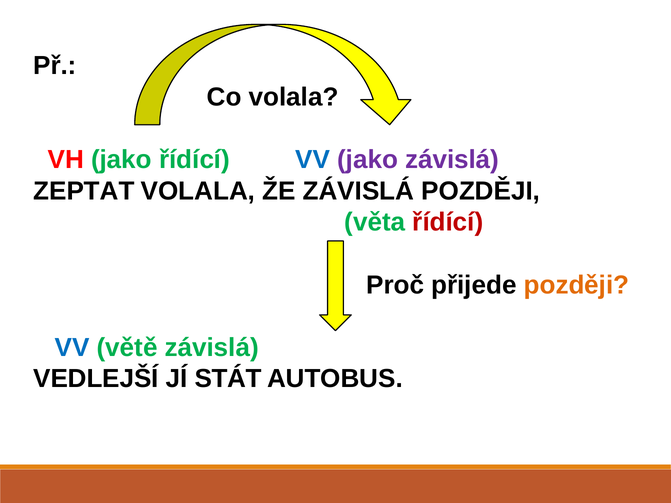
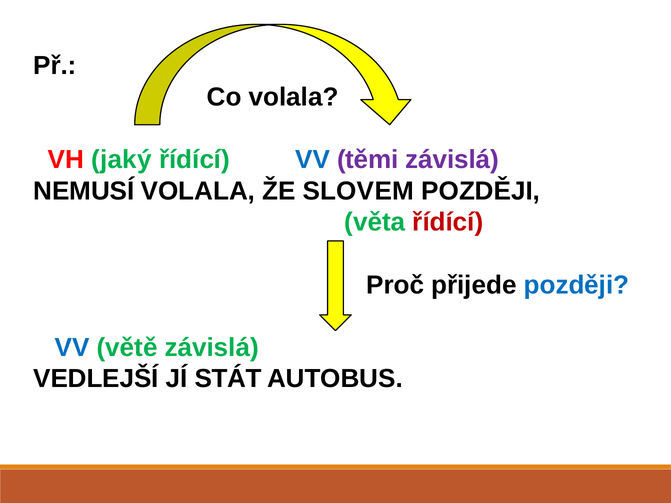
VH jako: jako -> jaký (121, 160)
VV jako: jako -> těmi (368, 160)
ZEPTAT: ZEPTAT -> NEMUSÍ (84, 191)
ŽE ZÁVISLÁ: ZÁVISLÁ -> SLOVEM (358, 191)
později colour: orange -> blue (577, 285)
